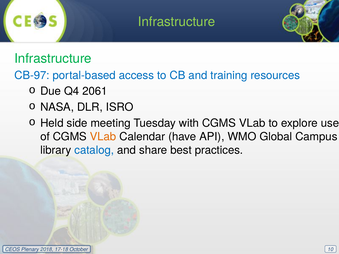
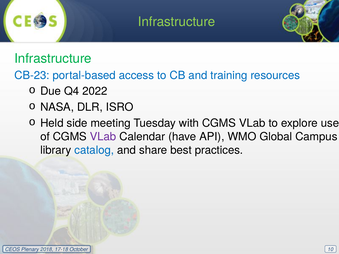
CB-97: CB-97 -> CB-23 (32, 75)
2061: 2061 -> 2022 (95, 91)
VLab colour: orange -> purple (103, 137)
